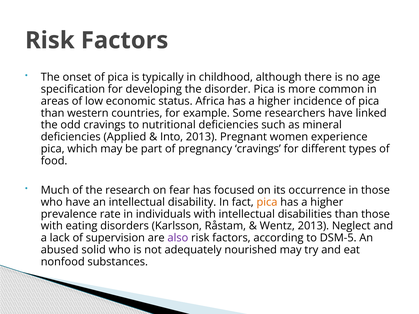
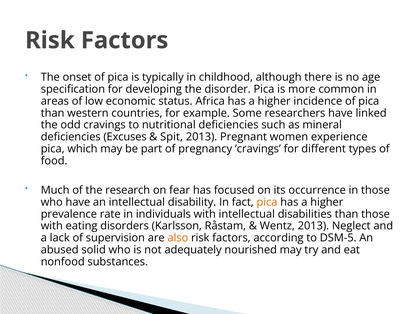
Applied: Applied -> Excuses (125, 137)
Into: Into -> Spit (172, 137)
also colour: purple -> orange (178, 238)
